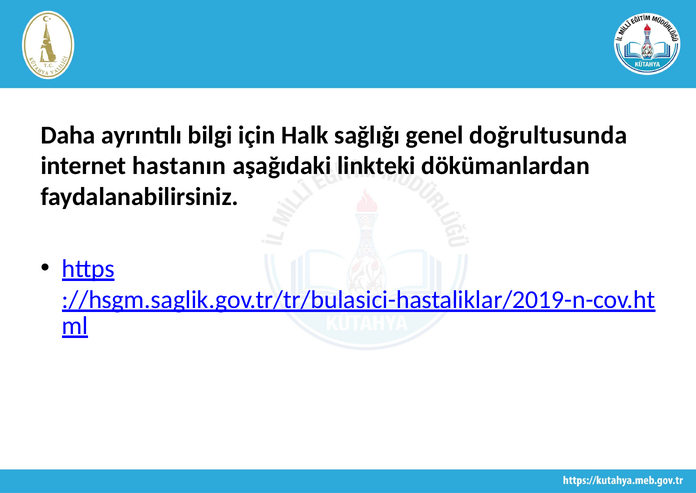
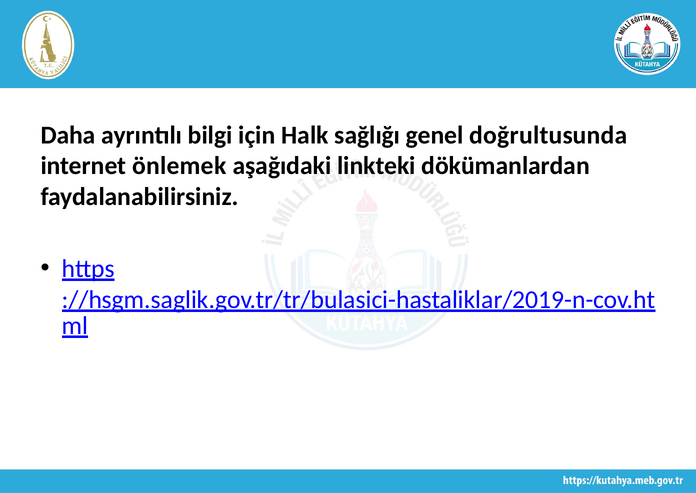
hastanın: hastanın -> önlemek (179, 166)
